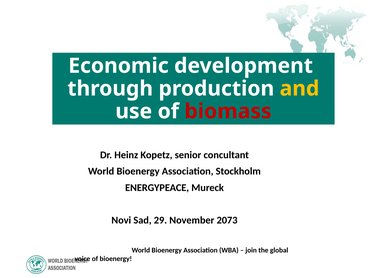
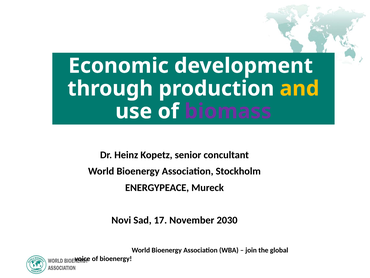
biomass colour: red -> purple (228, 111)
29: 29 -> 17 (160, 220)
2073: 2073 -> 2030 (227, 220)
